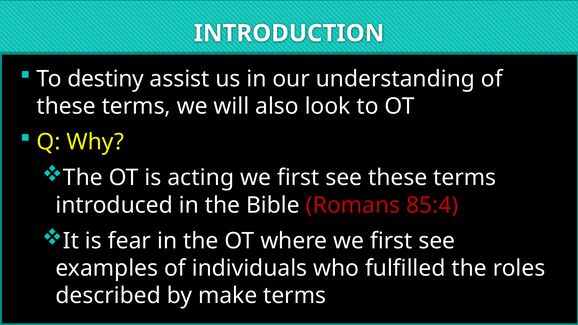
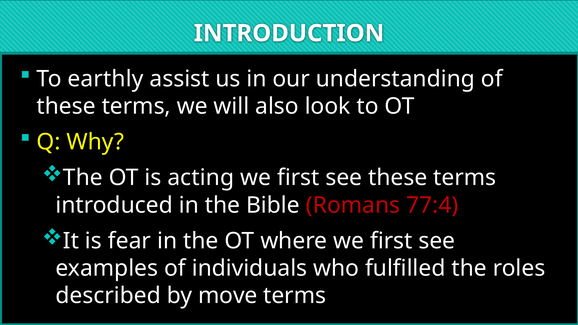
destiny: destiny -> earthly (106, 79)
85:4: 85:4 -> 77:4 (432, 205)
make: make -> move (228, 296)
